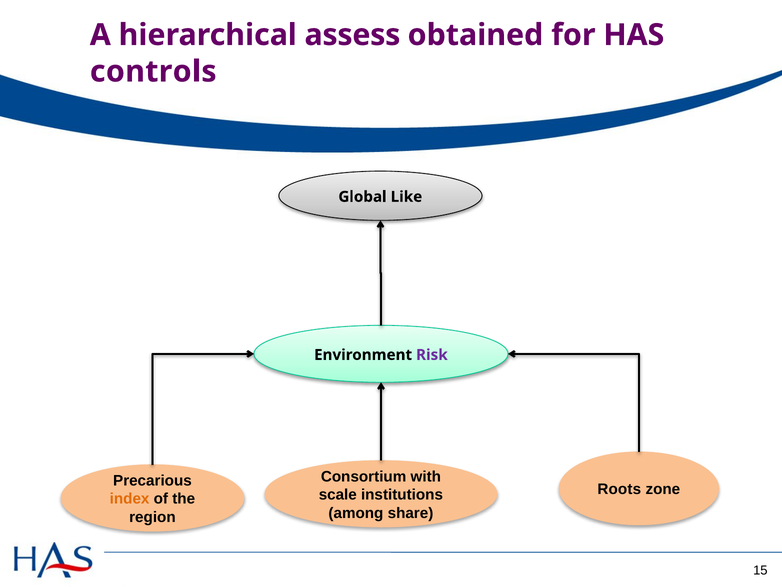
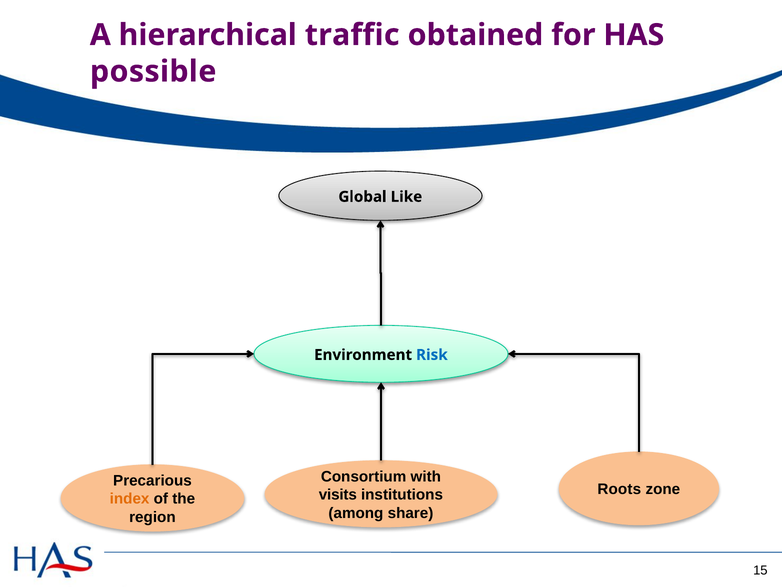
assess: assess -> traffic (352, 35)
controls: controls -> possible (153, 71)
Risk colour: purple -> blue (432, 355)
scale: scale -> visits (338, 494)
